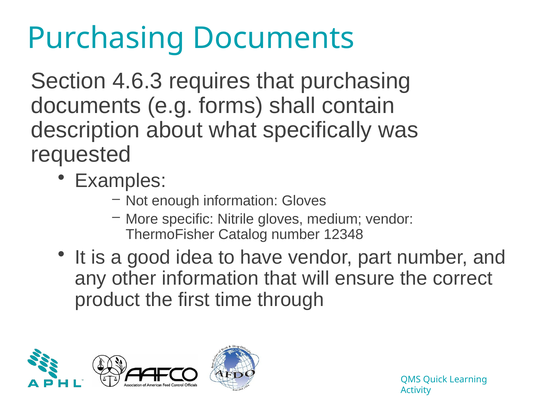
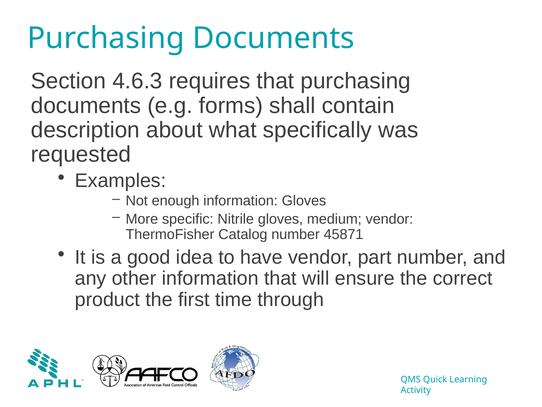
12348: 12348 -> 45871 (344, 234)
